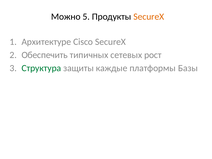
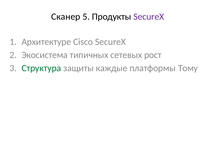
Можно: Можно -> Сканер (66, 17)
SecureX colour: orange -> purple (149, 17)
Обеспечить: Обеспечить -> Экосистема (45, 55)
Базы: Базы -> Тому (188, 68)
